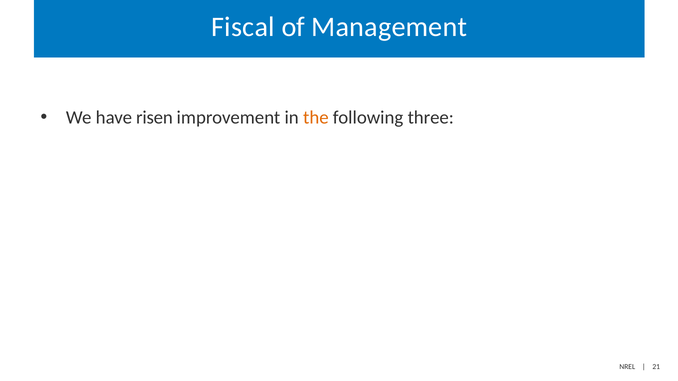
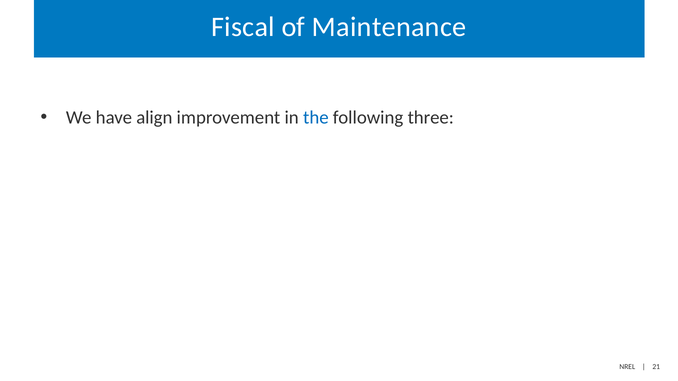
Management: Management -> Maintenance (389, 27)
risen: risen -> align (154, 118)
the colour: orange -> blue (316, 118)
